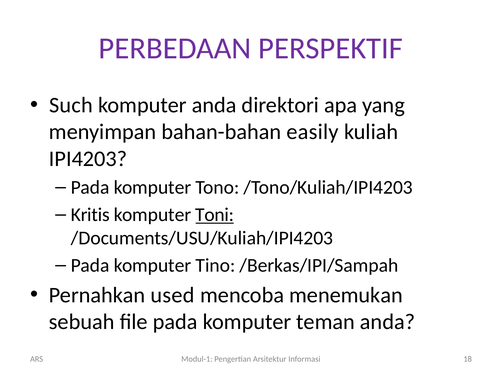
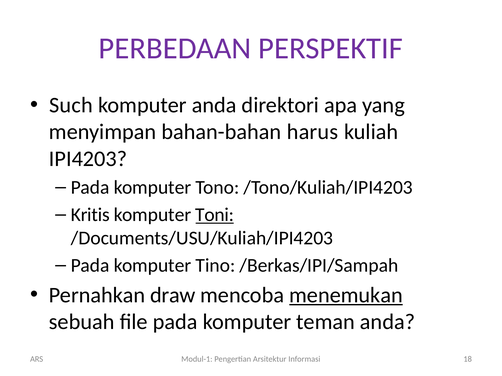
easily: easily -> harus (313, 132)
used: used -> draw (173, 295)
menemukan underline: none -> present (346, 295)
